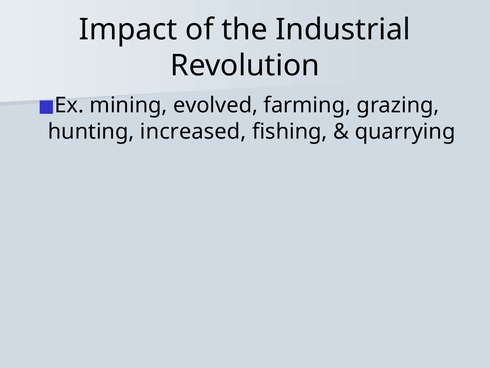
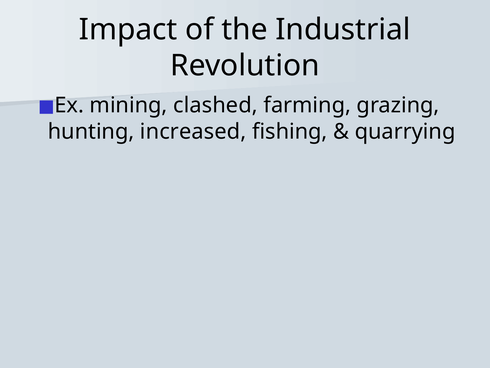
evolved: evolved -> clashed (215, 105)
